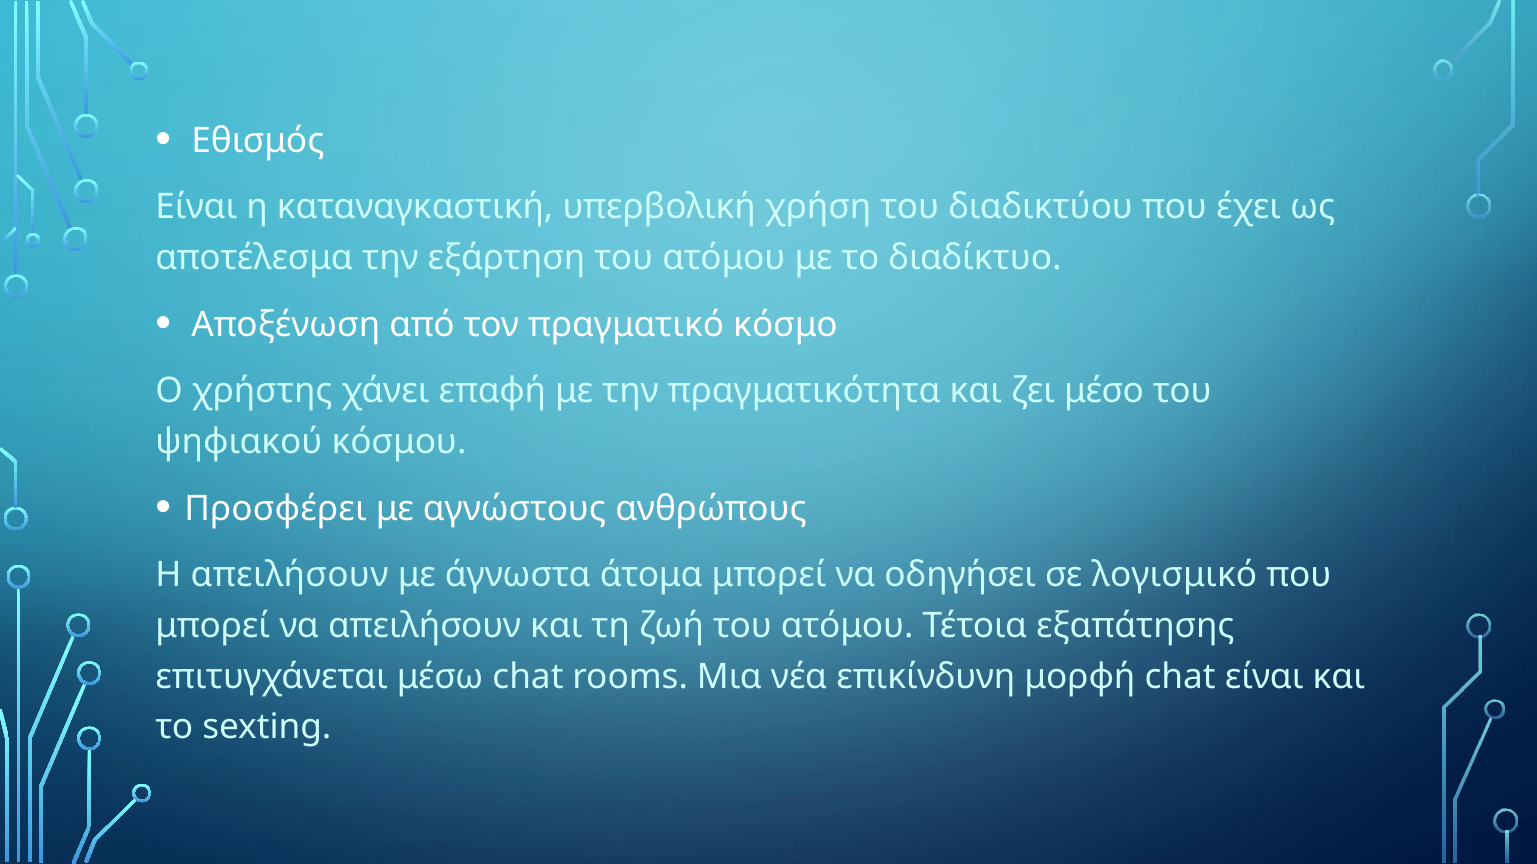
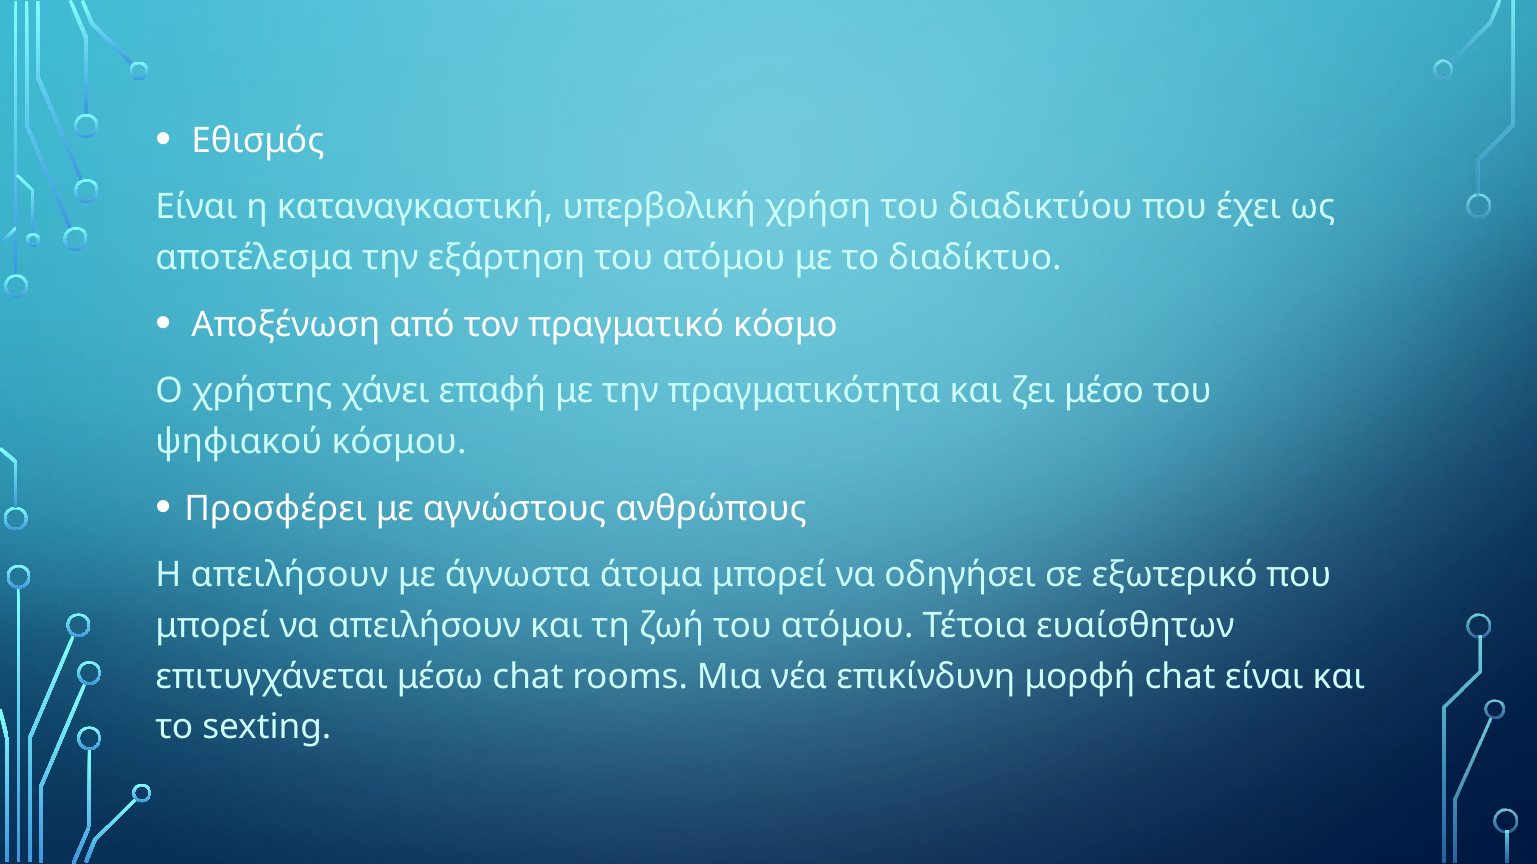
λογισμικό: λογισμικό -> εξωτερικό (1175, 576)
εξαπάτησης: εξαπάτησης -> ευαίσθητων (1135, 626)
